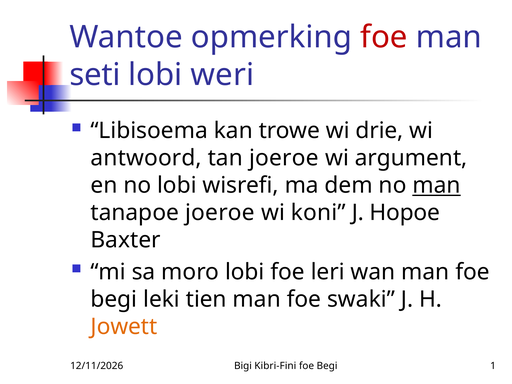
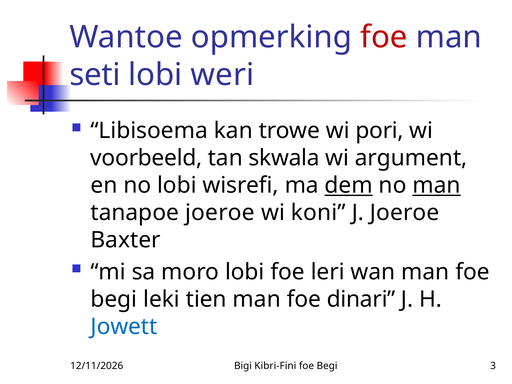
drie: drie -> pori (380, 131)
antwoord: antwoord -> voorbeeld (146, 158)
tan joeroe: joeroe -> skwala (284, 158)
dem underline: none -> present (349, 185)
J Hopoe: Hopoe -> Joeroe (405, 213)
swaki: swaki -> dinari (361, 299)
Jowett colour: orange -> blue (124, 327)
1: 1 -> 3 (493, 366)
